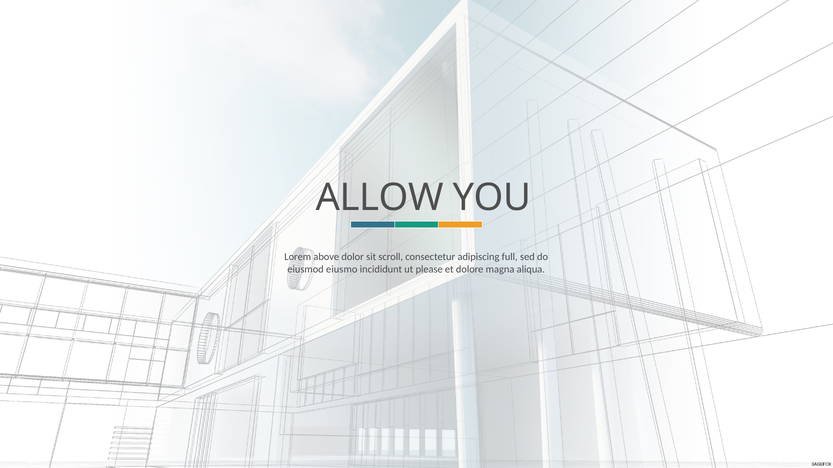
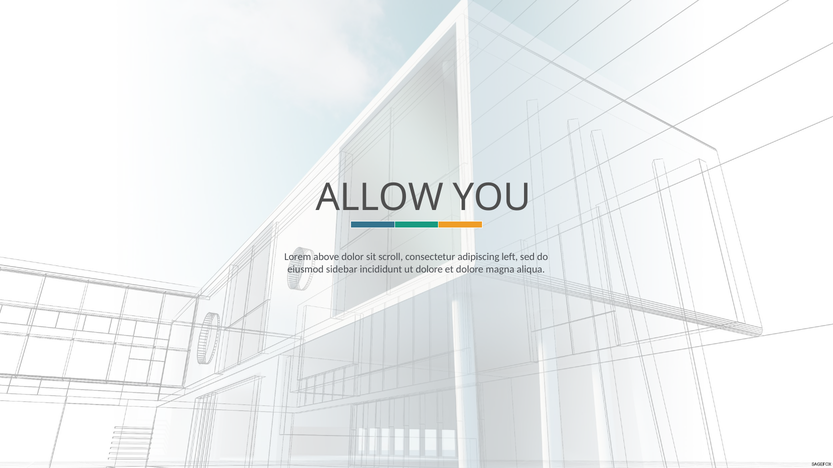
full: full -> left (510, 257)
eiusmo: eiusmo -> sidebar (342, 270)
ut please: please -> dolore (429, 270)
